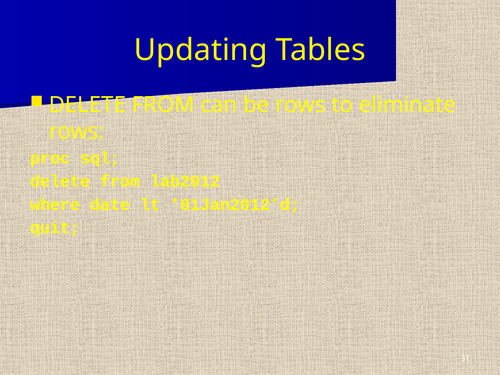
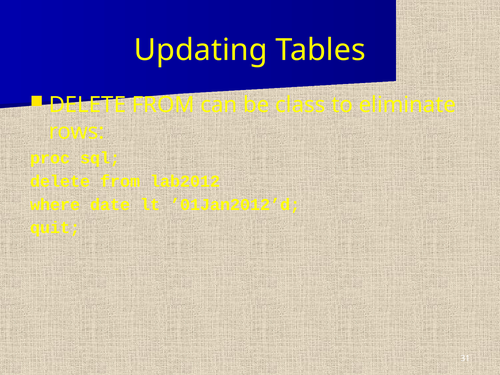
be rows: rows -> class (300, 105)
